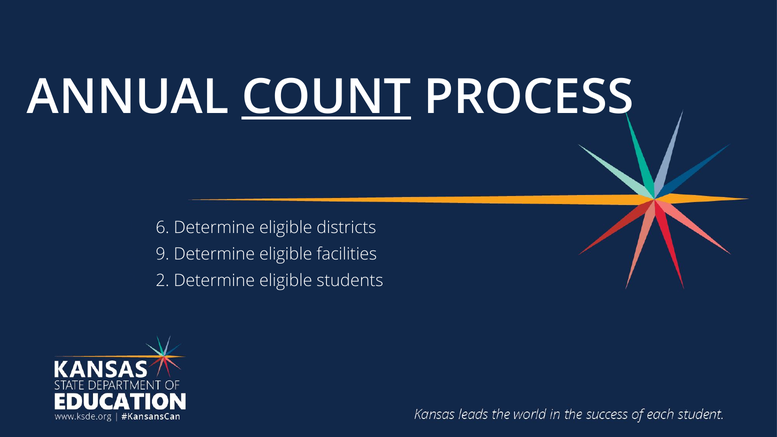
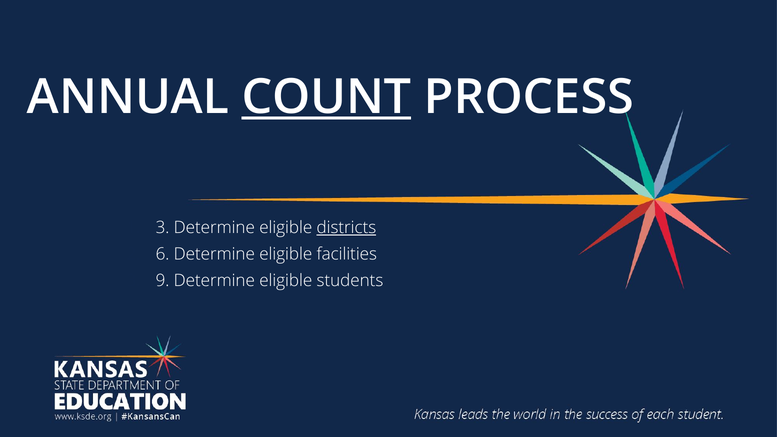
1 6: 6 -> 3 (162, 228)
districts underline: none -> present (346, 228)
9: 9 -> 6 (162, 254)
3 2: 2 -> 9 (162, 281)
